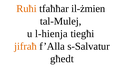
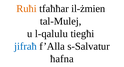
l-hienja: l-hienja -> l-qalulu (51, 34)
jifraħ colour: orange -> blue (25, 46)
għedt: għedt -> ħafna (62, 59)
